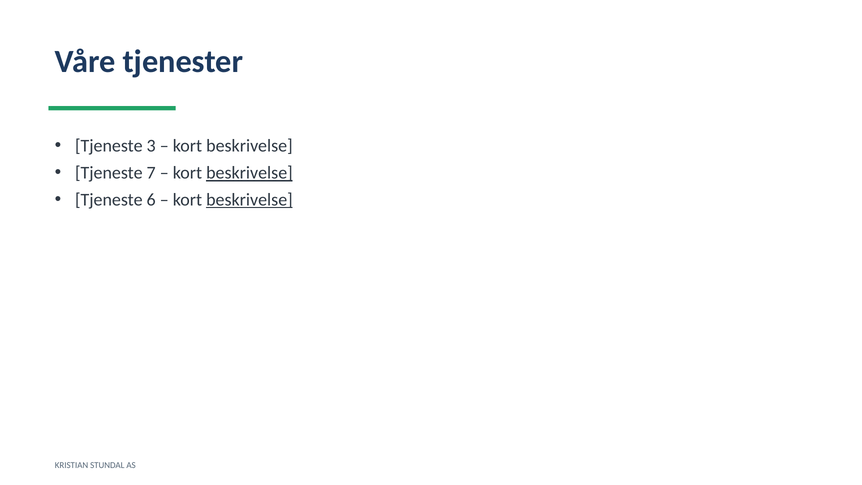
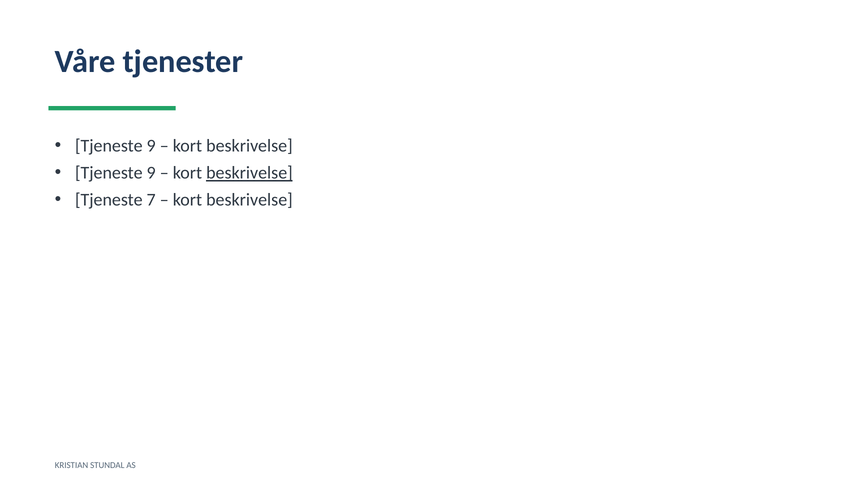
3: 3 -> 9 (151, 146)
7: 7 -> 9 (151, 173)
6: 6 -> 7 (151, 200)
beskrivelse underline: present -> none (249, 200)
